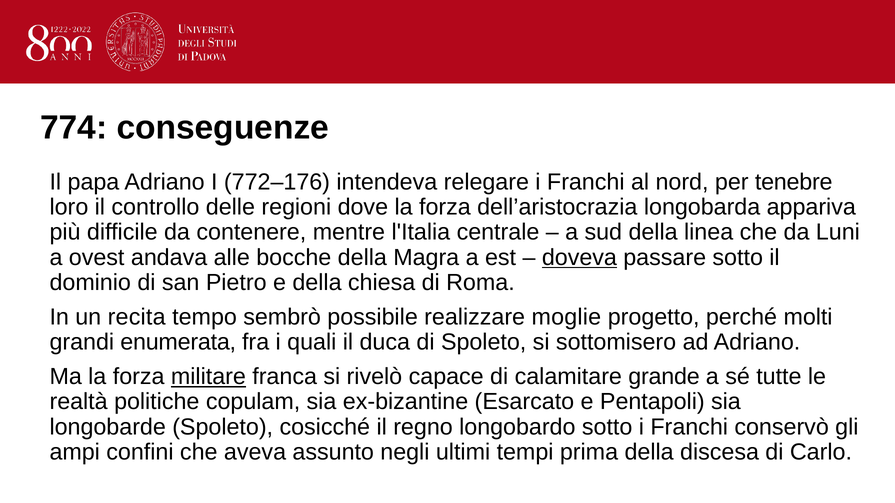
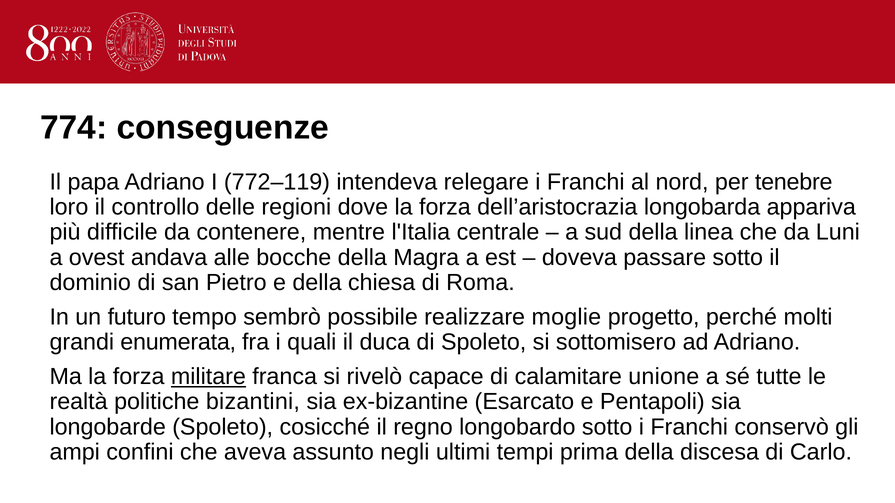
772–176: 772–176 -> 772–119 (277, 182)
doveva underline: present -> none (579, 258)
recita: recita -> futuro (137, 317)
grande: grande -> unione (664, 377)
copulam: copulam -> bizantini (253, 402)
